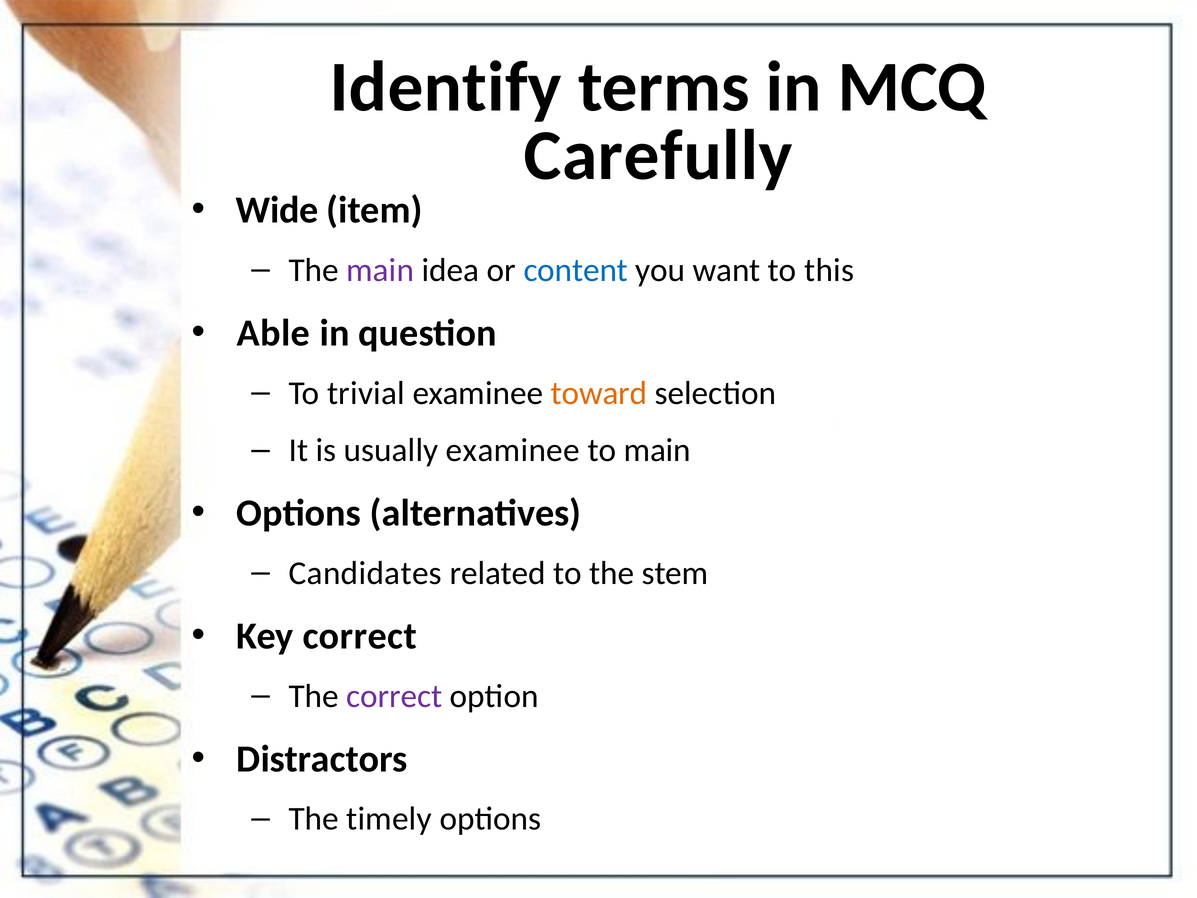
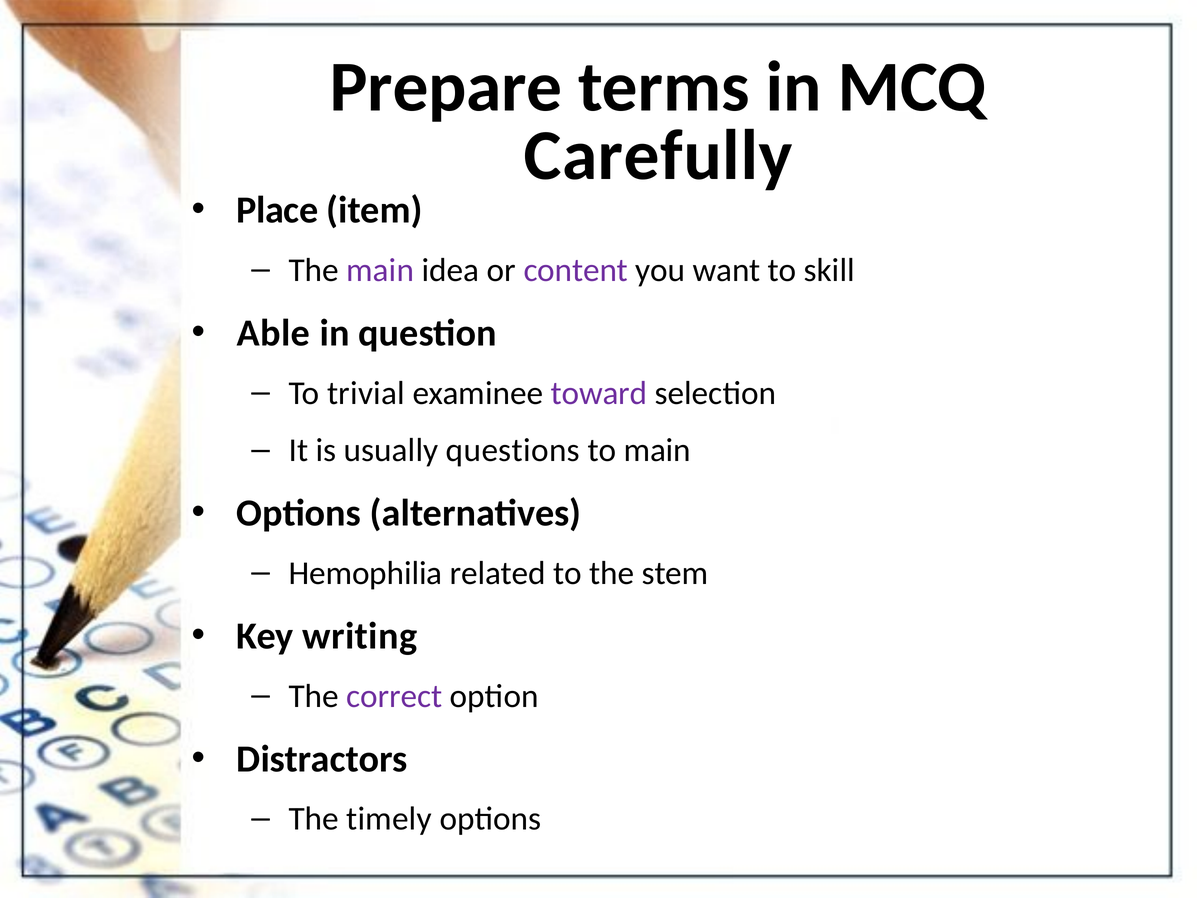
Identify: Identify -> Prepare (446, 87)
Wide: Wide -> Place (277, 210)
content colour: blue -> purple (576, 270)
this: this -> skill (829, 270)
toward colour: orange -> purple (599, 393)
usually examinee: examinee -> questions (513, 450)
Candidates: Candidates -> Hemophilia (366, 573)
Key correct: correct -> writing (360, 636)
